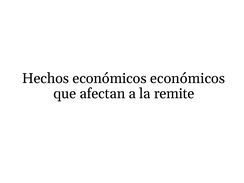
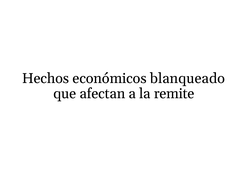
económicos económicos: económicos -> blanqueado (188, 78)
